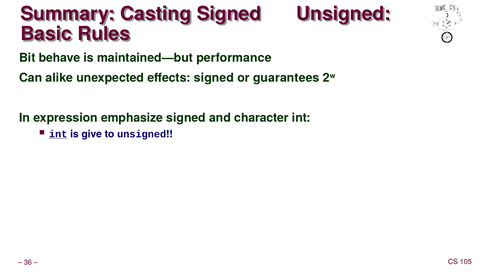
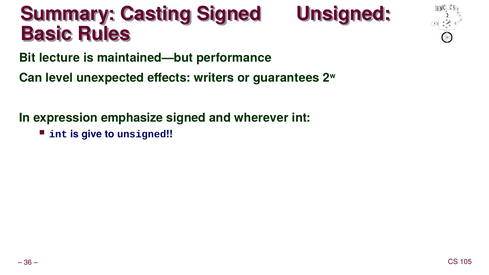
behave: behave -> lecture (59, 58)
alike: alike -> level (59, 78)
effects signed: signed -> writers (214, 78)
character: character -> wherever (261, 118)
int underline: present -> none (58, 134)
